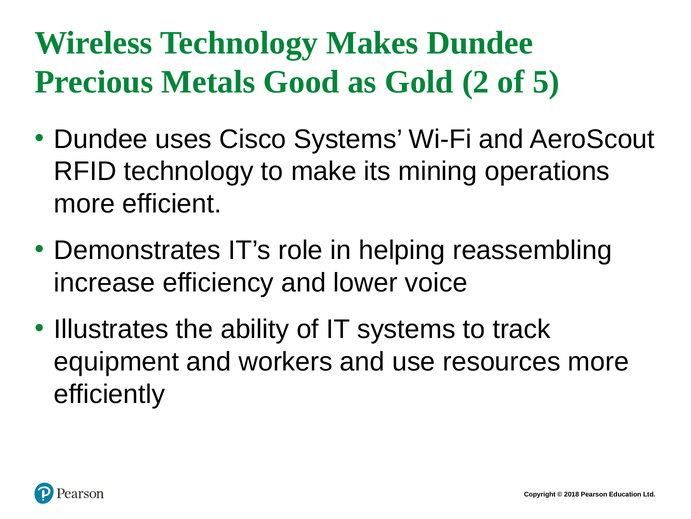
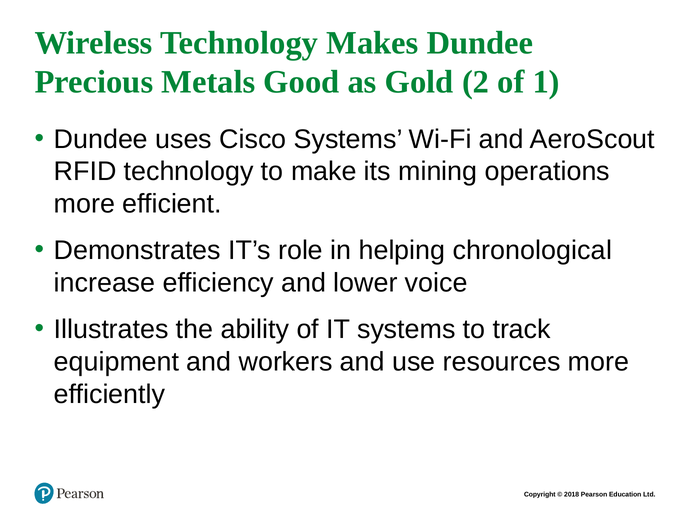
5: 5 -> 1 (546, 82)
reassembling: reassembling -> chronological (532, 250)
